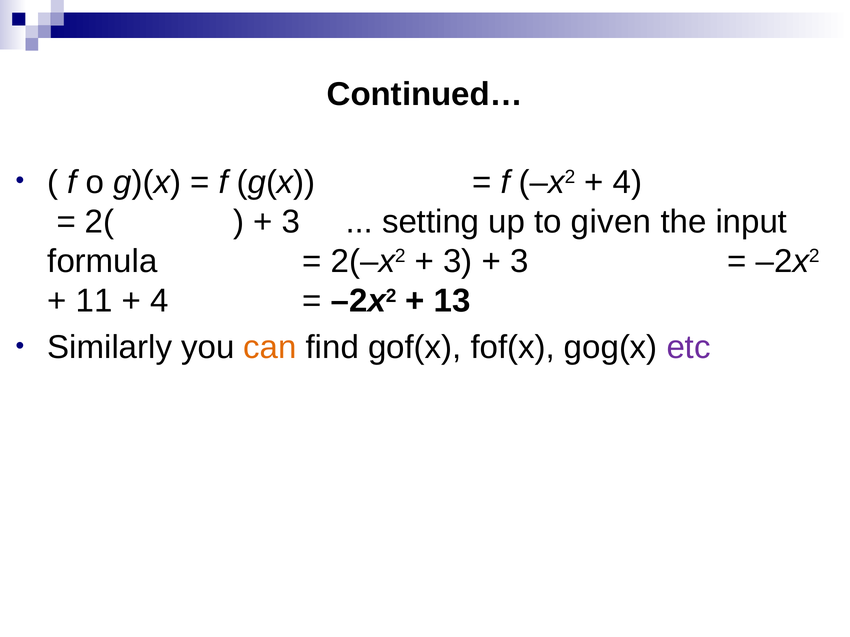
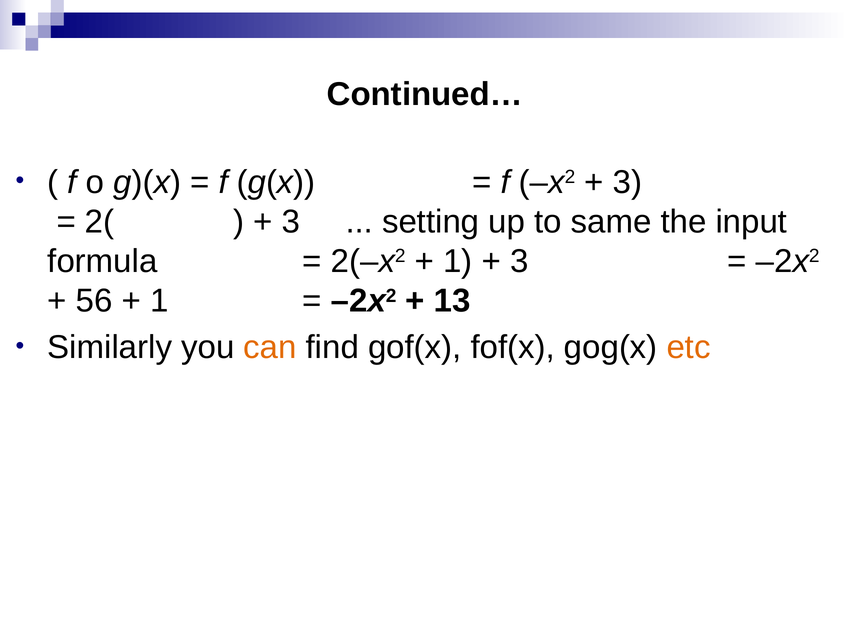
4: 4 -> 3 (628, 182)
given: given -> same (611, 222)
3: 3 -> 1 (458, 262)
11: 11 -> 56 (94, 301)
4: 4 -> 1 (159, 301)
etc colour: purple -> orange (689, 348)
